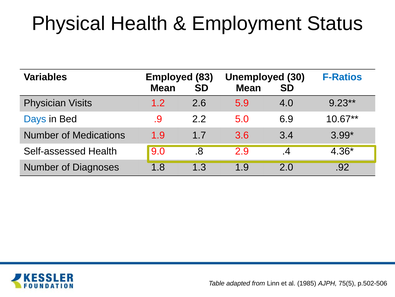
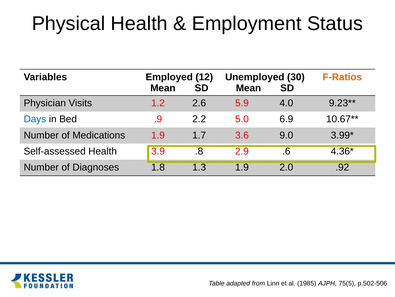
83: 83 -> 12 (204, 77)
F-Ratios colour: blue -> orange (342, 77)
3.4: 3.4 -> 9.0 (286, 135)
9.0: 9.0 -> 3.9 (158, 151)
.4: .4 -> .6 (286, 151)
